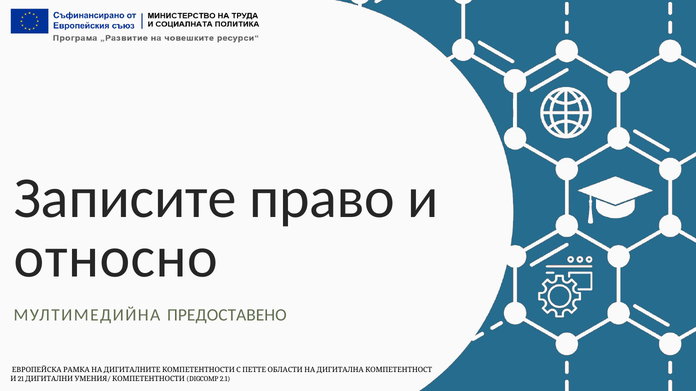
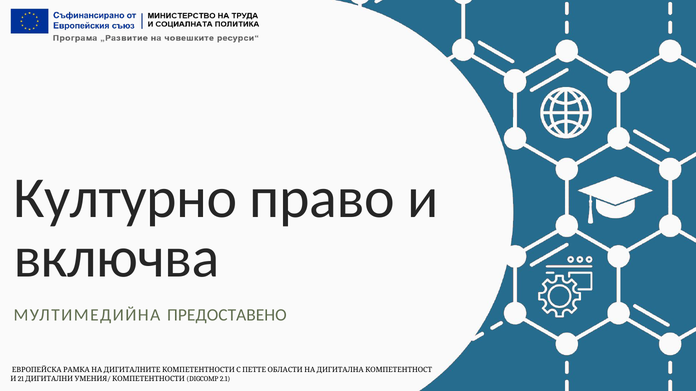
Записите: Записите -> Културно (125, 199)
относно: относно -> включва (116, 258)
